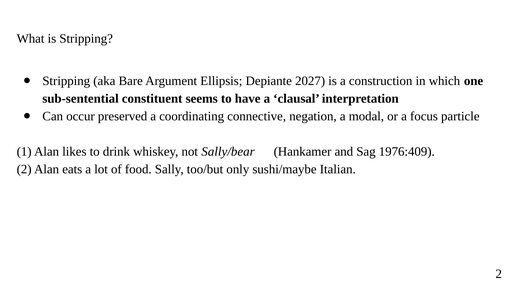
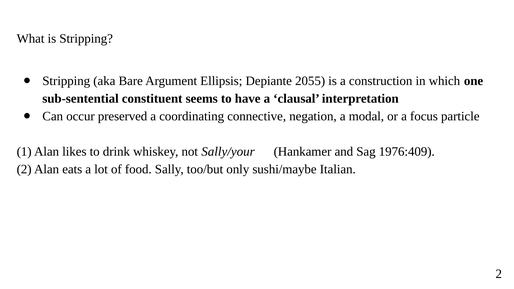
2027: 2027 -> 2055 (310, 81)
Sally/bear: Sally/bear -> Sally/your (228, 152)
